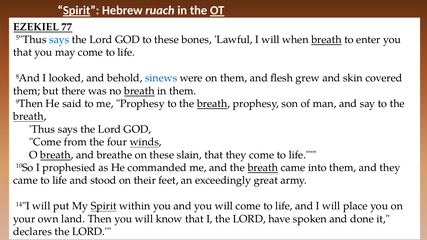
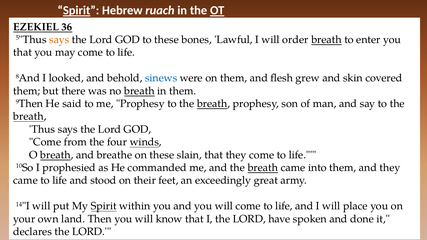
77: 77 -> 36 (67, 27)
says colour: blue -> orange (59, 40)
when: when -> order (295, 40)
